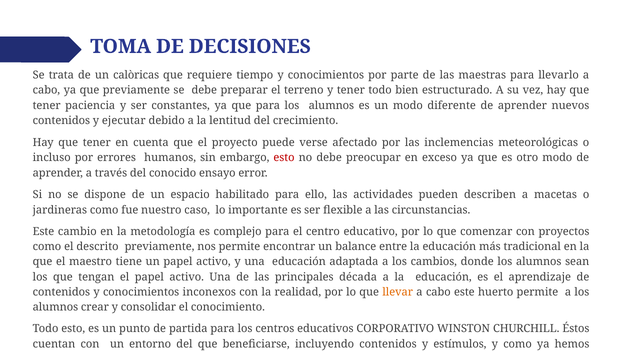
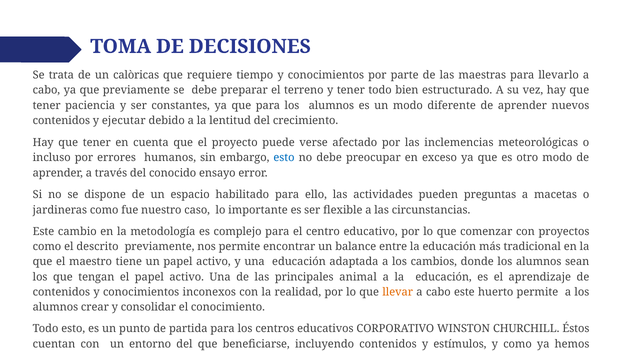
esto colour: red -> blue (284, 158)
describen: describen -> preguntas (490, 195)
década: década -> animal (358, 277)
